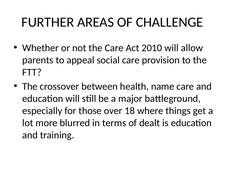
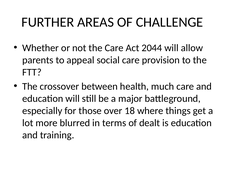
2010: 2010 -> 2044 (152, 48)
name: name -> much (163, 86)
